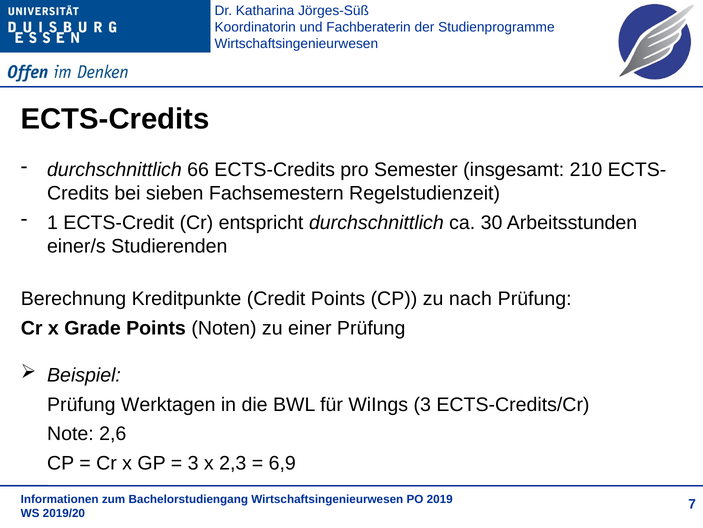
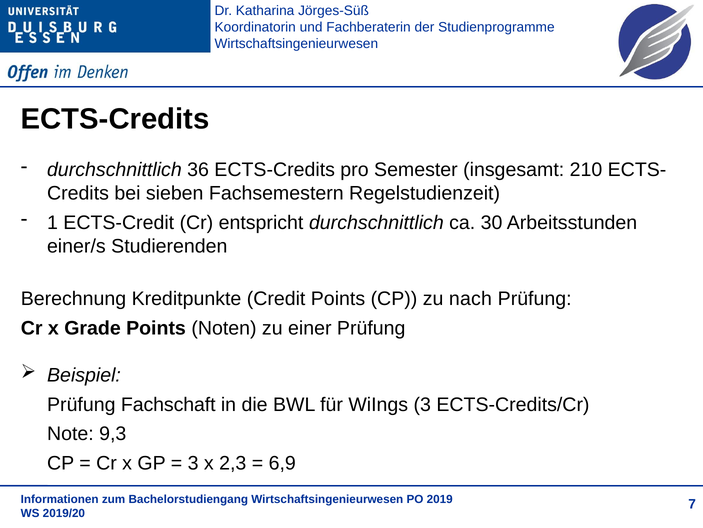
66: 66 -> 36 (198, 170)
Werktagen: Werktagen -> Fachschaft (168, 404)
2,6: 2,6 -> 9,3 (113, 433)
